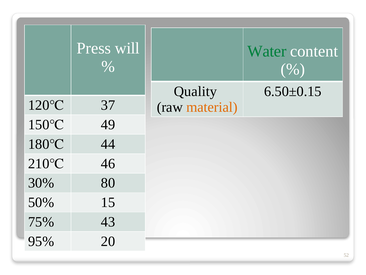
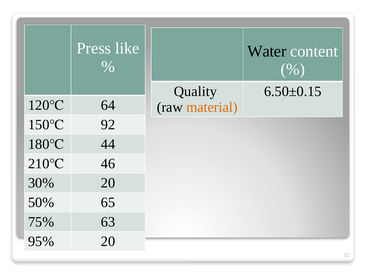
will: will -> like (127, 48)
Water colour: green -> black (267, 51)
37: 37 -> 64 (108, 105)
49: 49 -> 92 (108, 124)
30% 80: 80 -> 20 (108, 183)
15: 15 -> 65 (108, 202)
43: 43 -> 63 (108, 222)
